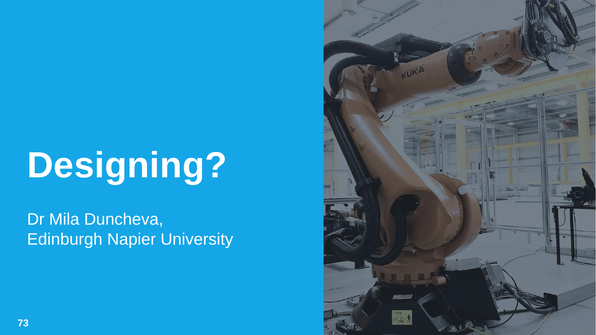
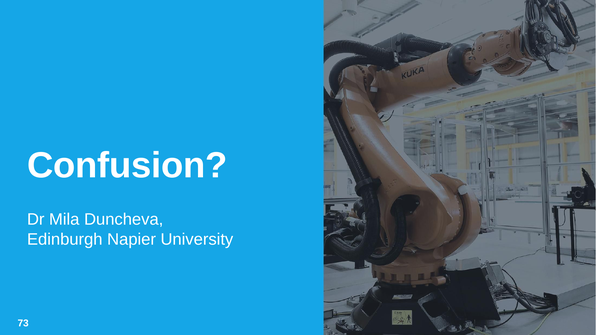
Designing: Designing -> Confusion (127, 165)
